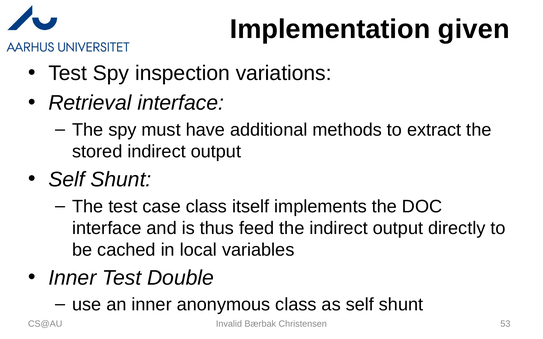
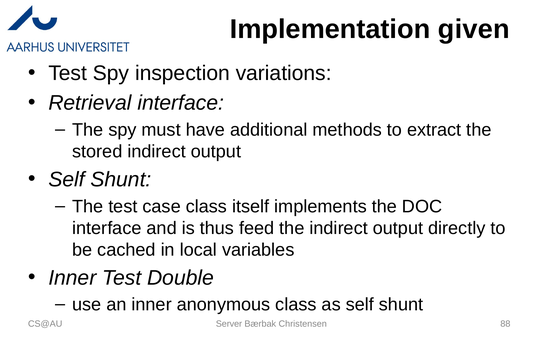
Invalid: Invalid -> Server (229, 324)
53: 53 -> 88 (505, 324)
